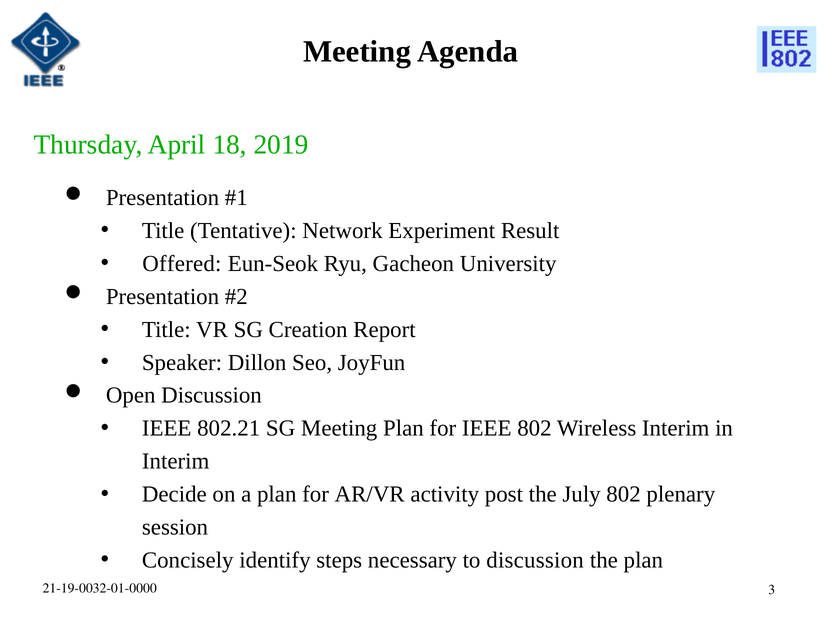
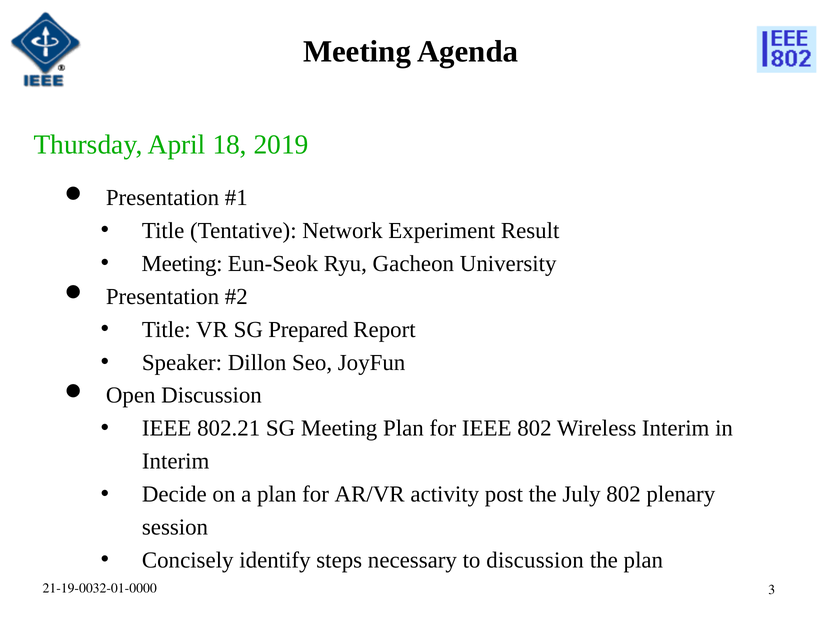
Offered: Offered -> Meeting (182, 264)
Creation: Creation -> Prepared (308, 330)
